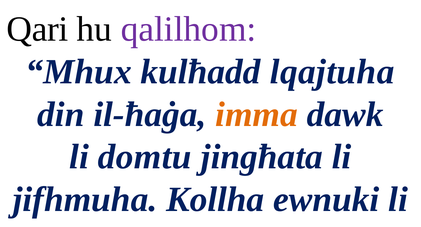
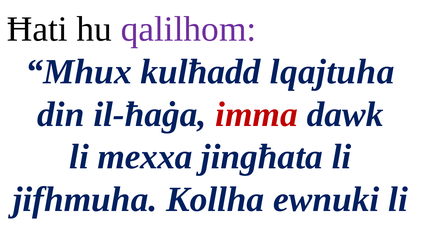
Qari: Qari -> Ħati (37, 29)
imma colour: orange -> red (257, 114)
domtu: domtu -> mexxa (145, 157)
